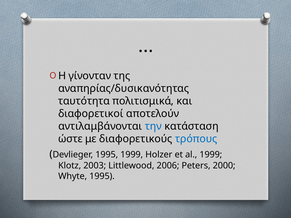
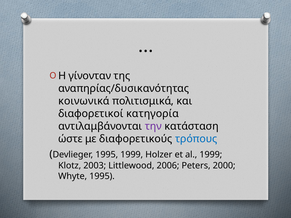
ταυτότητα: ταυτότητα -> κοινωνικά (84, 101)
αποτελούν: αποτελούν -> κατηγορία (153, 114)
την colour: blue -> purple (153, 126)
